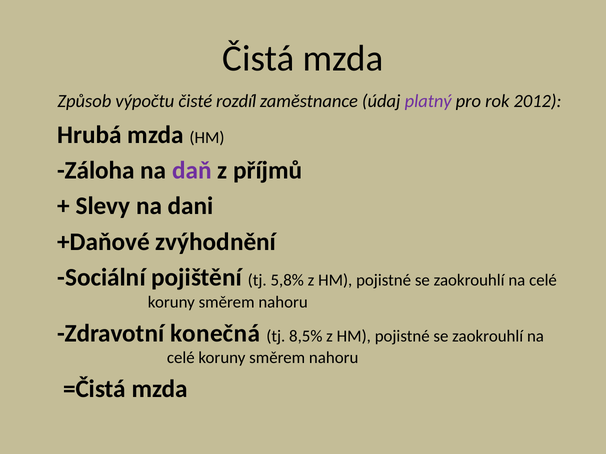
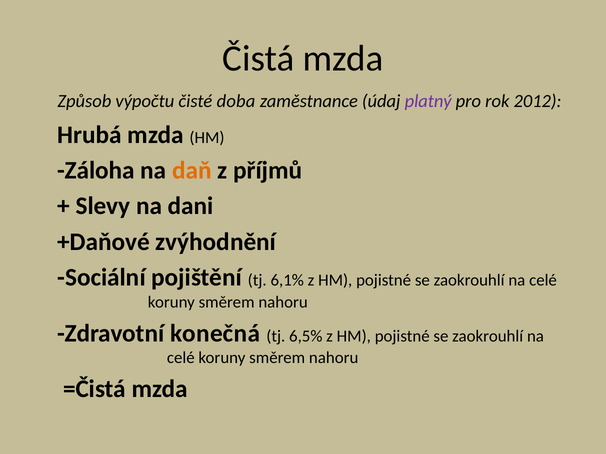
rozdíl: rozdíl -> doba (236, 101)
daň colour: purple -> orange (192, 171)
5,8%: 5,8% -> 6,1% (287, 280)
8,5%: 8,5% -> 6,5% (306, 336)
